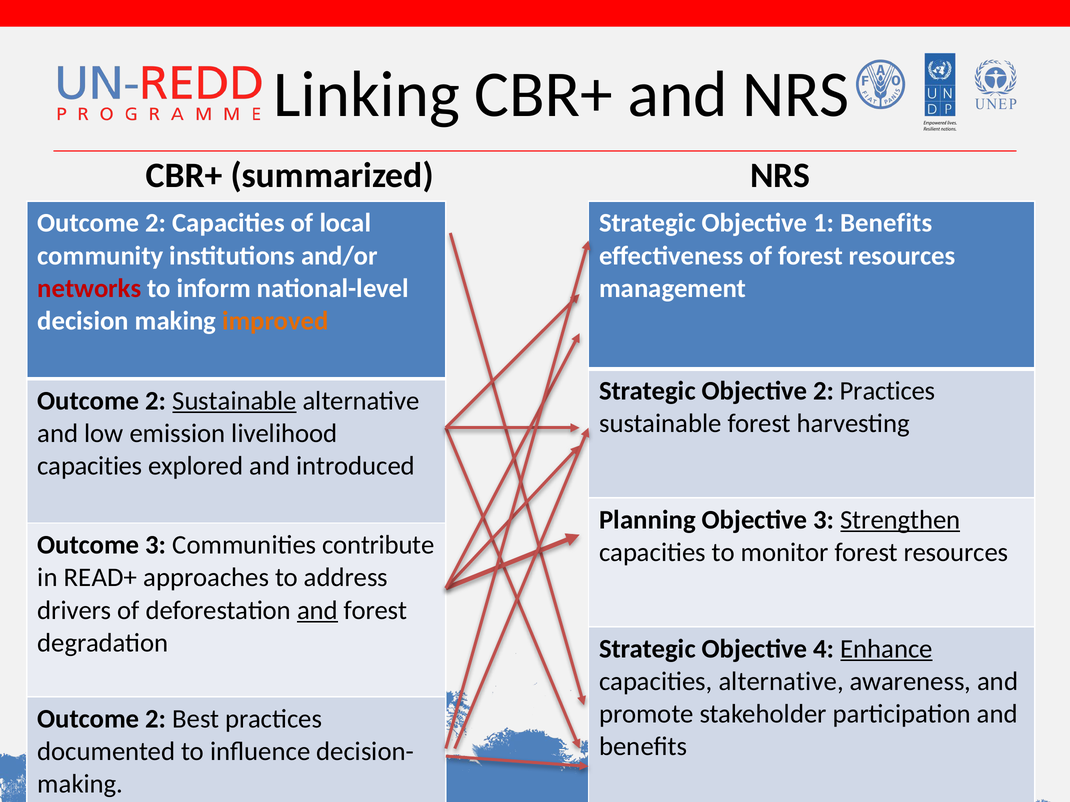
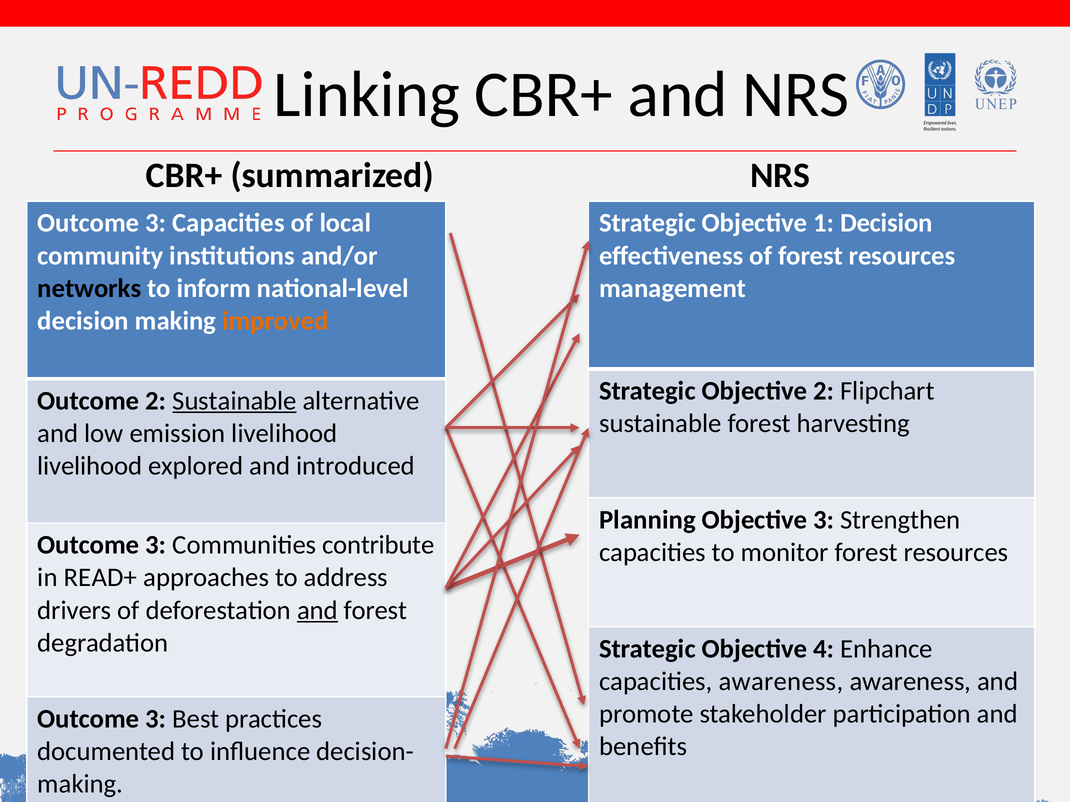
2: 2 -> 3 (156, 223)
1 Benefits: Benefits -> Decision (886, 223)
networks colour: red -> black (89, 289)
2 Practices: Practices -> Flipchart (887, 391)
capacities: capacities -> livelihood (90, 466)
Strengthen underline: present -> none (900, 520)
Enhance underline: present -> none (887, 649)
capacities alternative: alternative -> awareness (781, 682)
2: 2 -> 3 (156, 719)
